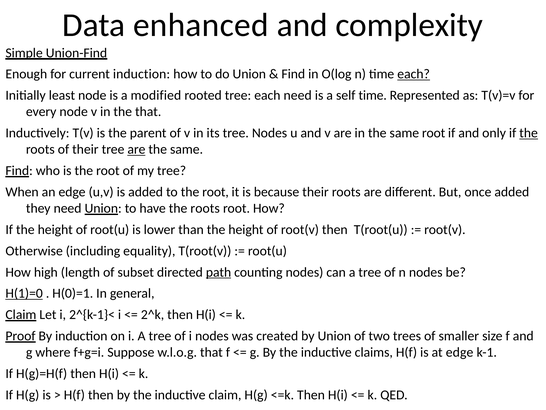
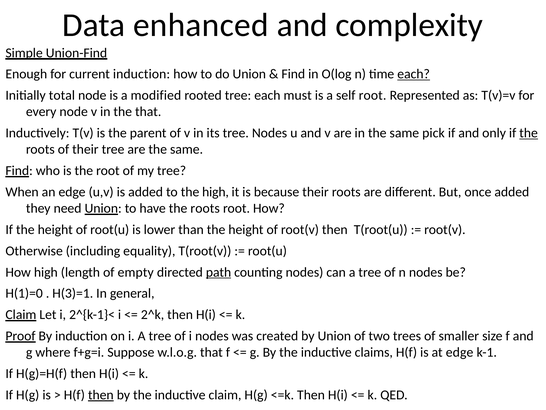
least: least -> total (62, 95)
each need: need -> must (298, 95)
self time: time -> root (373, 95)
same root: root -> pick (433, 133)
are underline: present -> none (136, 149)
to the root: root -> high (215, 192)
subset: subset -> empty (136, 272)
H(1)=0 underline: present -> none (24, 293)
H(0)=1: H(0)=1 -> H(3)=1 (73, 293)
then underline: none -> present (101, 394)
